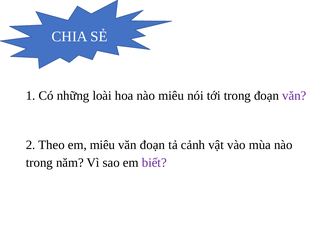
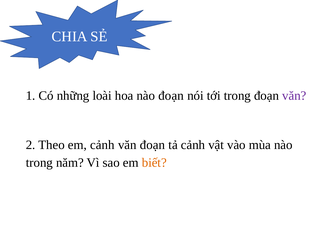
nào miêu: miêu -> đoạn (171, 96)
em miêu: miêu -> cảnh (102, 145)
biết colour: purple -> orange (154, 163)
